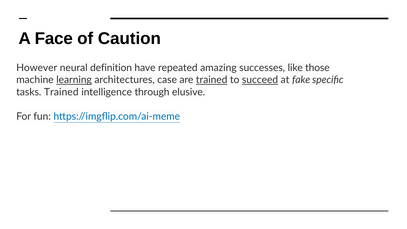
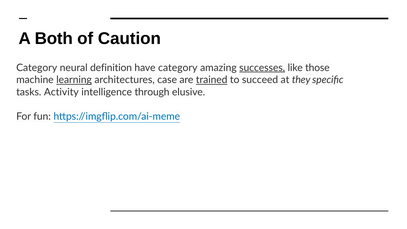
Face: Face -> Both (54, 39)
However: However -> Category (37, 68)
have repeated: repeated -> category (178, 68)
successes underline: none -> present (262, 68)
succeed underline: present -> none (260, 80)
fake: fake -> they (301, 80)
tasks Trained: Trained -> Activity (61, 92)
